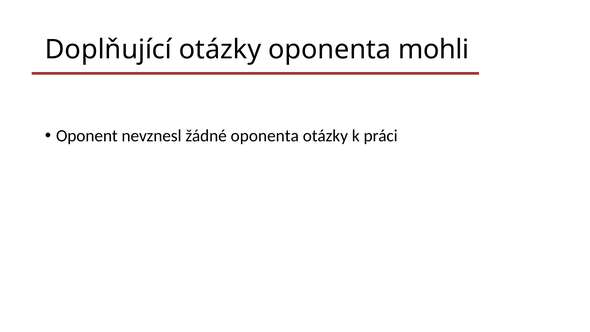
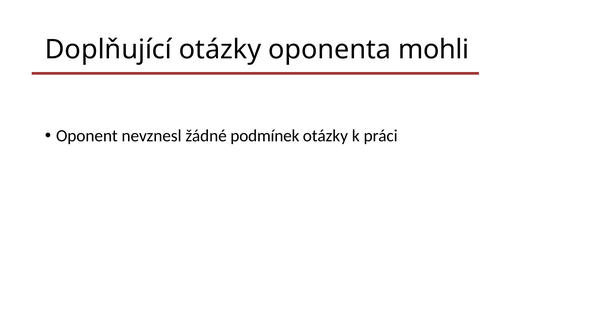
žádné oponenta: oponenta -> podmínek (265, 136)
